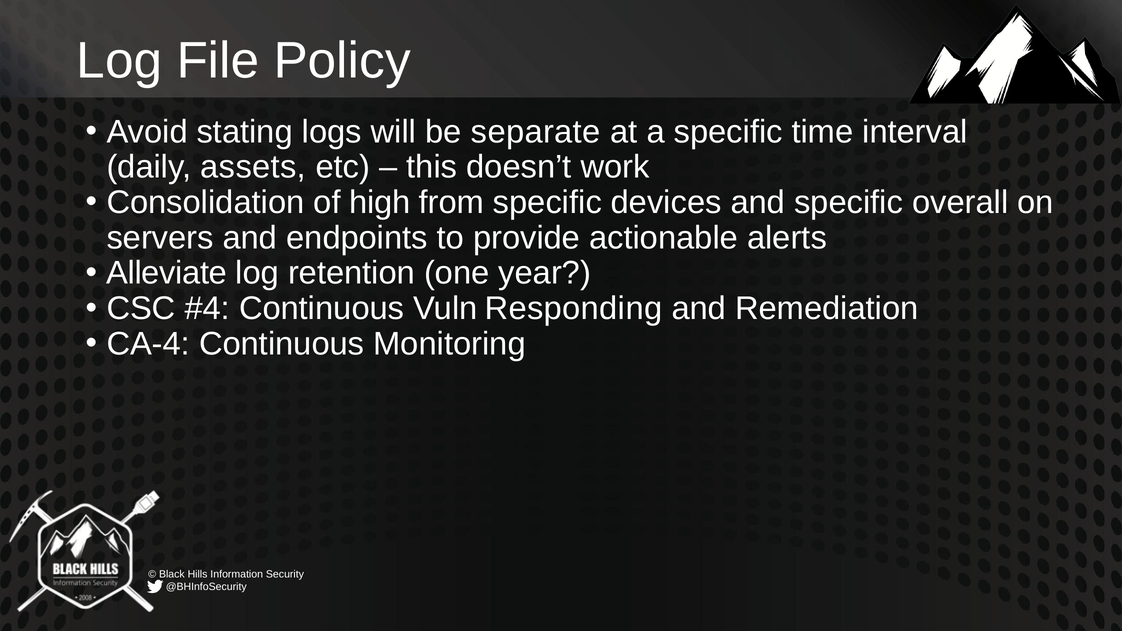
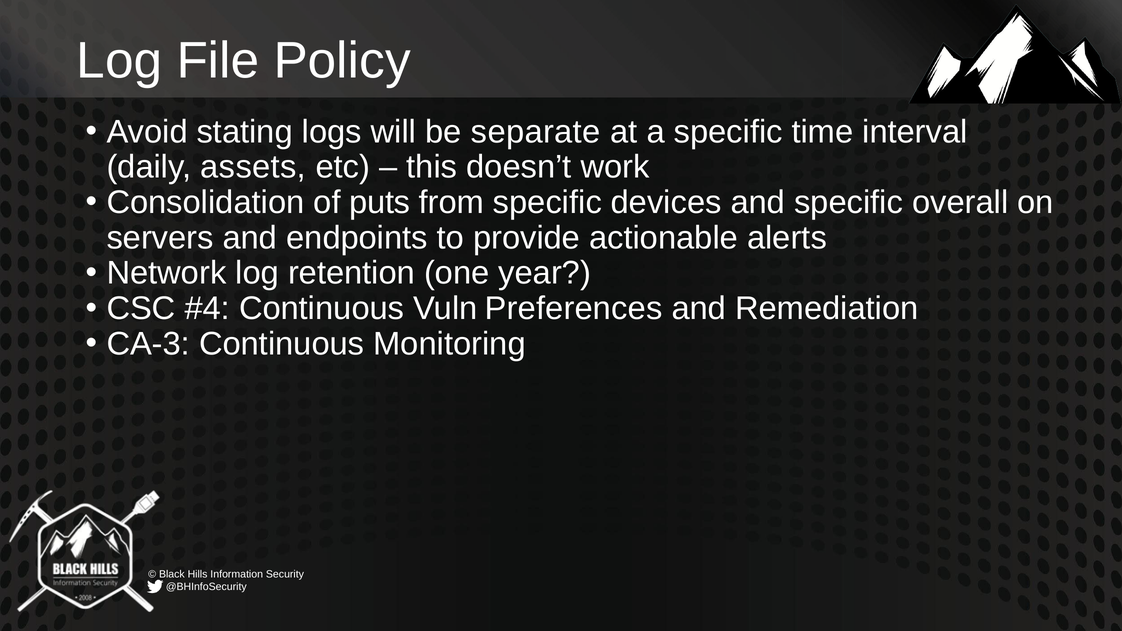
high: high -> puts (380, 203)
Alleviate: Alleviate -> Network (166, 273)
Responding: Responding -> Preferences (574, 309)
CA-4: CA-4 -> CA-3 (148, 344)
